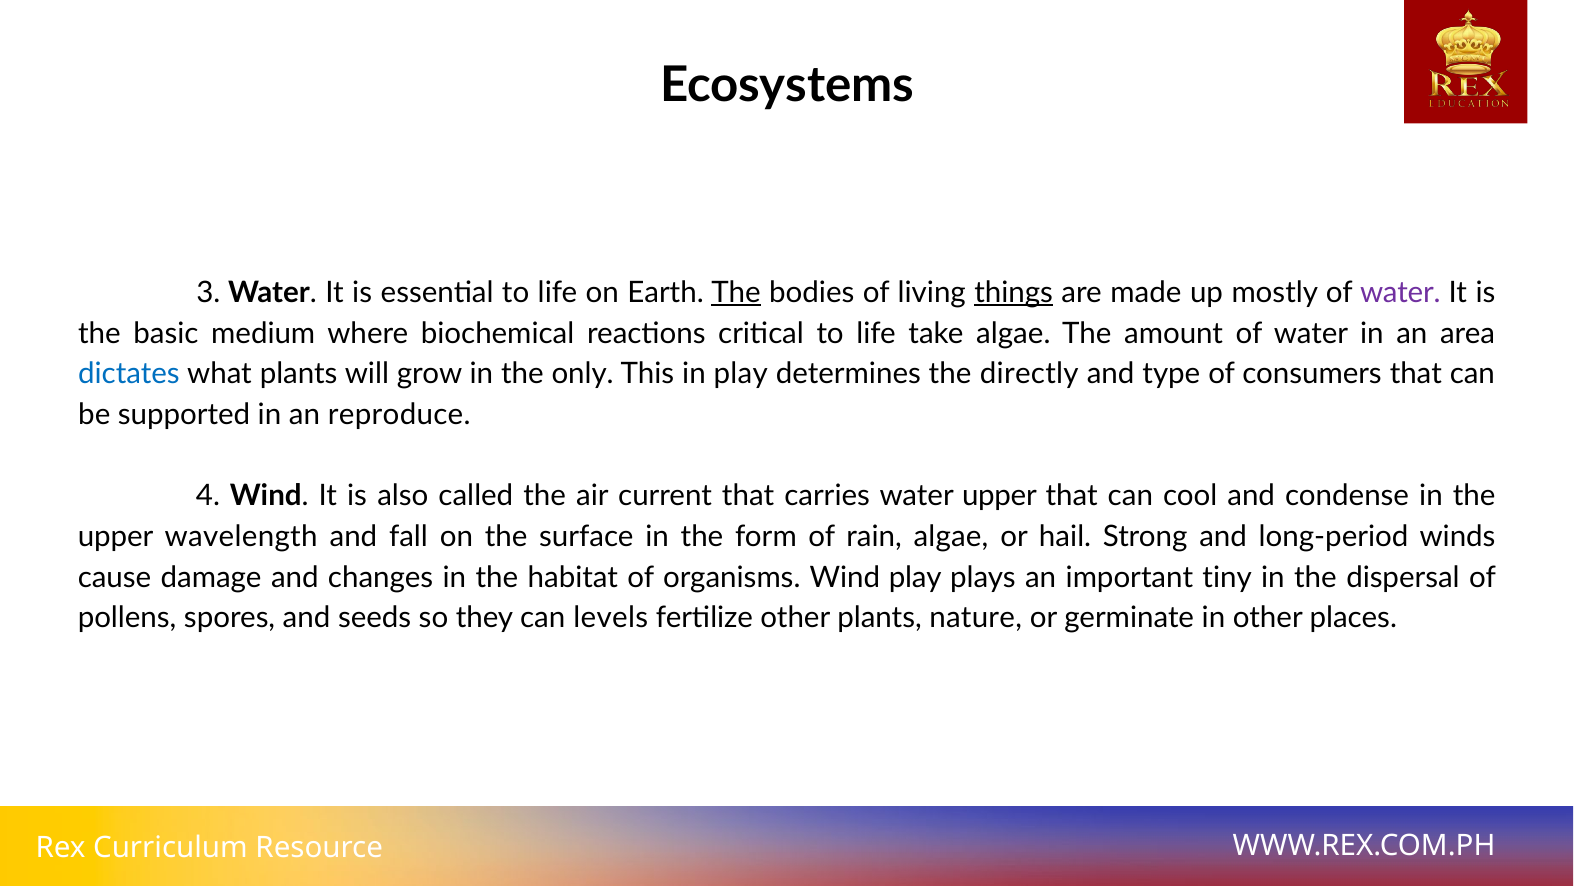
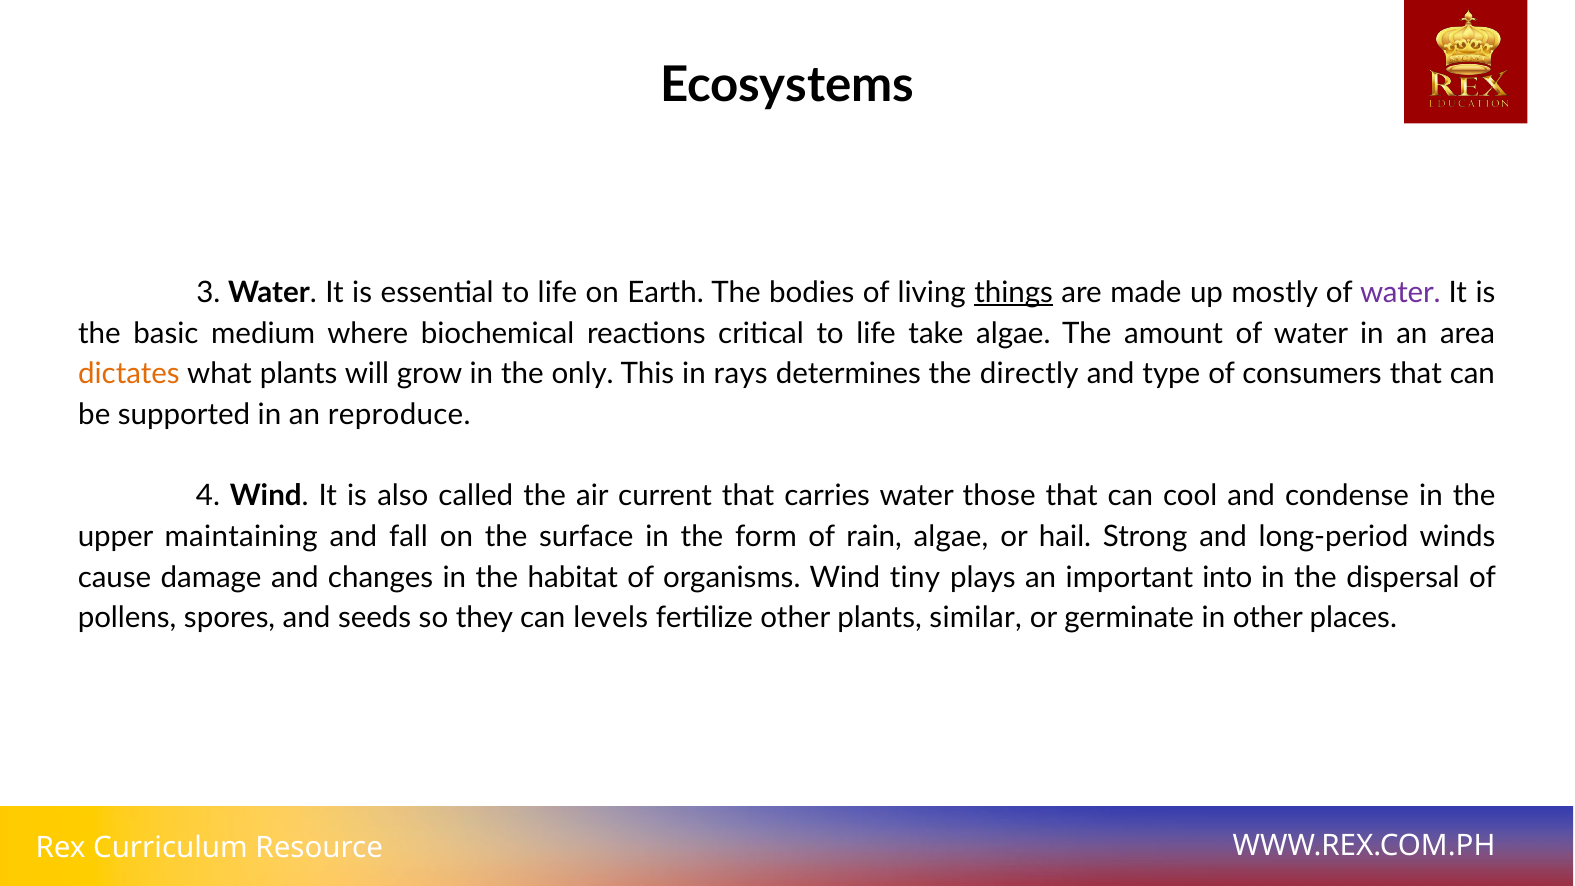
The underline: present -> none (736, 293)
dictates colour: blue -> orange (129, 374)
in play: play -> rays (741, 374)
water upper: upper -> those (999, 496)
wavelength: wavelength -> maintaining (241, 537)
Wind play: play -> tiny (915, 577)
tiny: tiny -> into (1227, 577)
nature: nature -> similar (976, 618)
